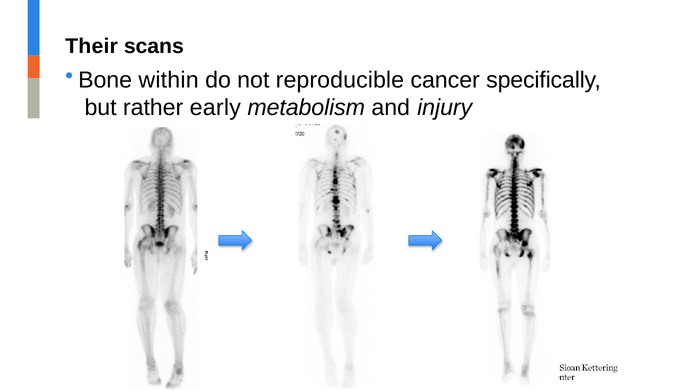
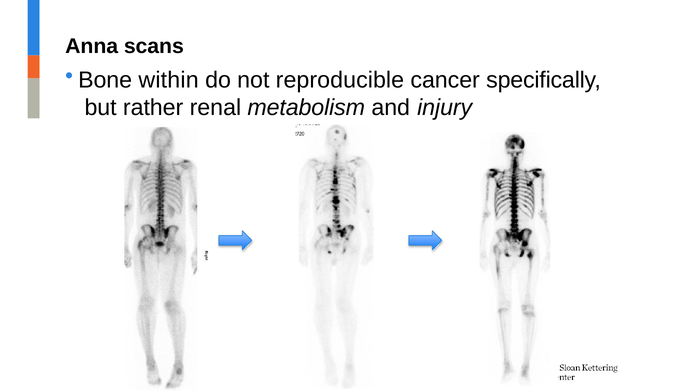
Their: Their -> Anna (92, 46)
early: early -> renal (215, 108)
